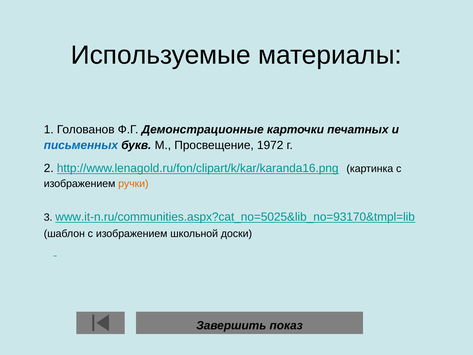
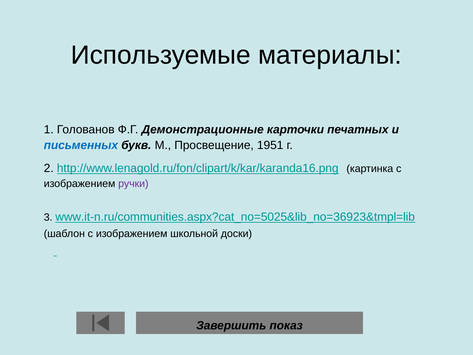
1972: 1972 -> 1951 (270, 145)
ручки colour: orange -> purple (133, 184)
www.it-n.ru/communities.aspx?cat_no=5025&lib_no=93170&tmpl=lib: www.it-n.ru/communities.aspx?cat_no=5025&lib_no=93170&tmpl=lib -> www.it-n.ru/communities.aspx?cat_no=5025&lib_no=36923&tmpl=lib (235, 217)
